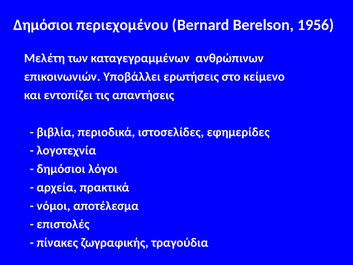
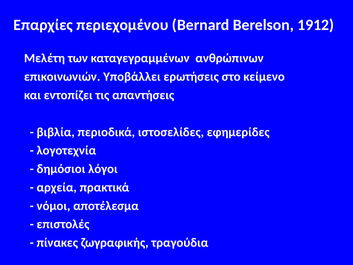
Δημόσιοι: Δημόσιοι -> Επαρχίες (43, 25)
1956: 1956 -> 1912 (316, 25)
